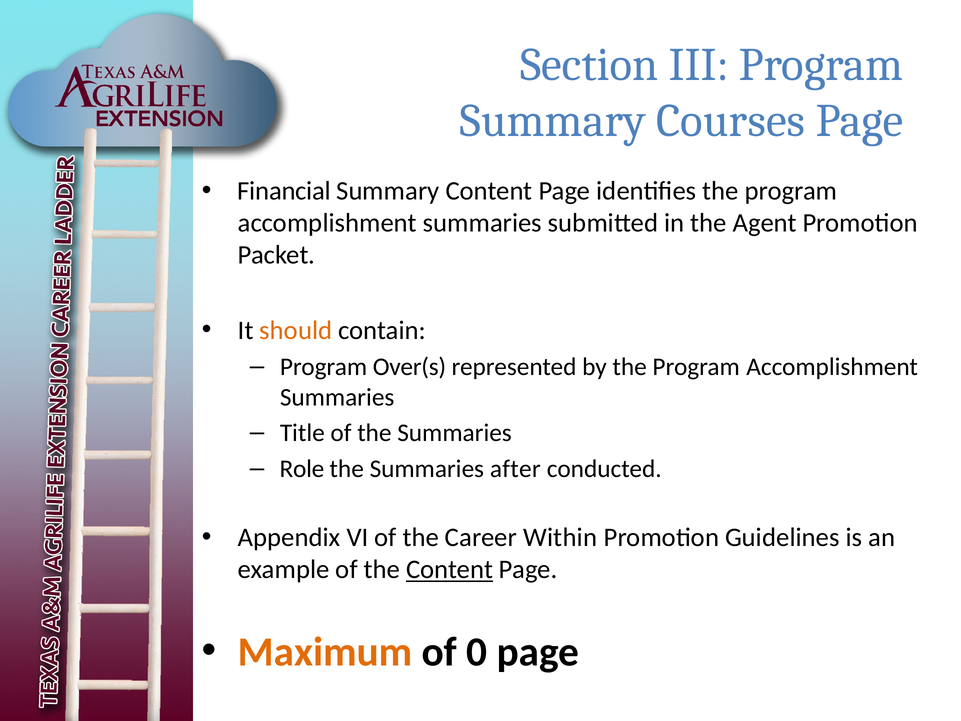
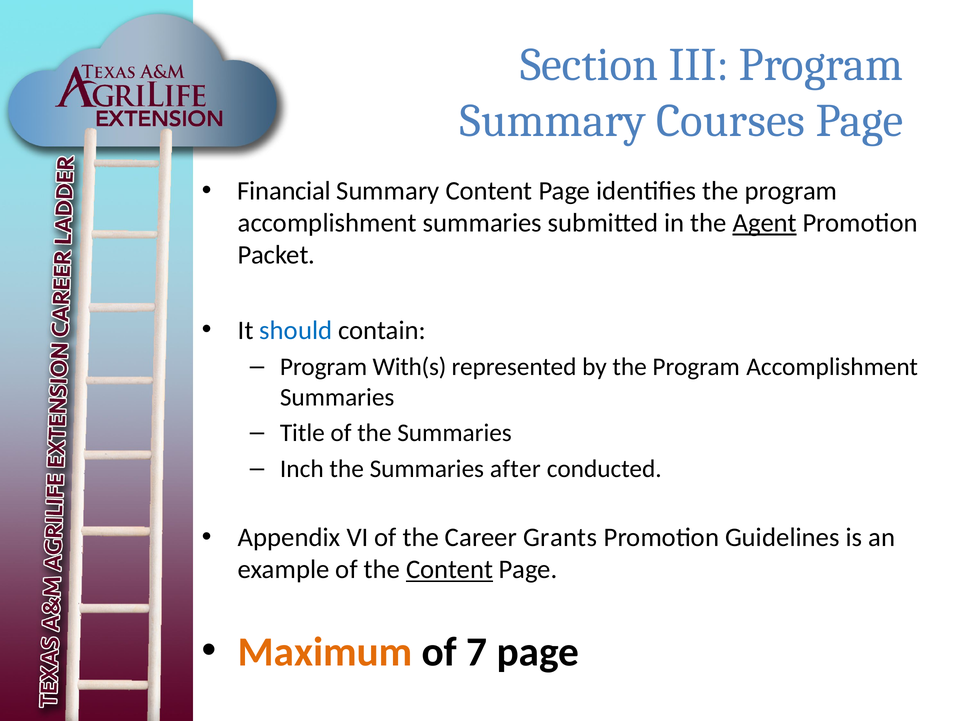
Agent underline: none -> present (765, 223)
should colour: orange -> blue (296, 330)
Over(s: Over(s -> With(s (409, 367)
Role: Role -> Inch (302, 469)
Within: Within -> Grants (560, 537)
0: 0 -> 7 (477, 652)
